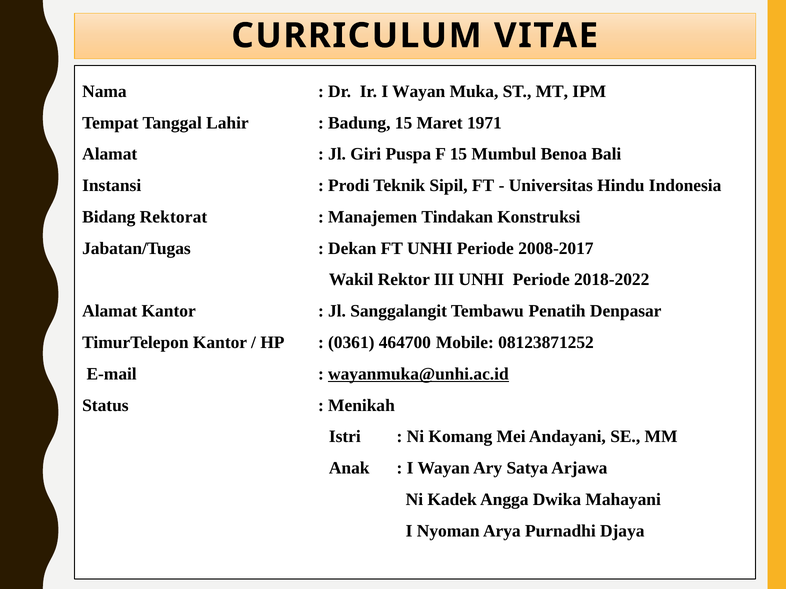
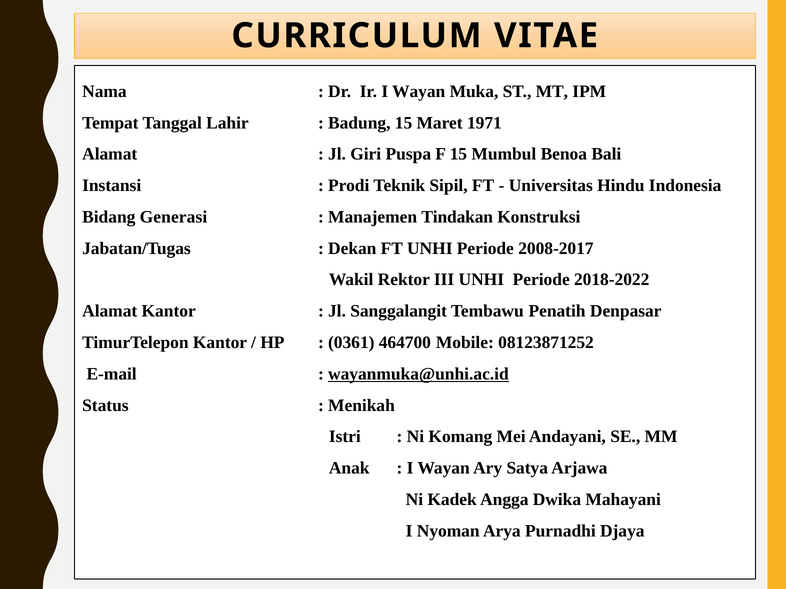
Rektorat: Rektorat -> Generasi (173, 217)
